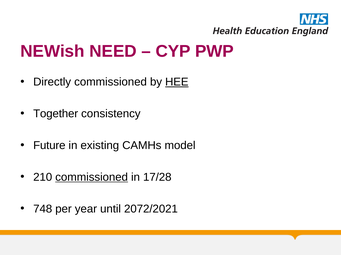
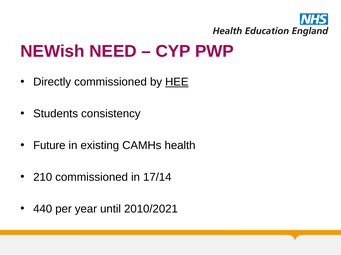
Together: Together -> Students (56, 114)
model: model -> health (180, 146)
commissioned underline: present -> none (92, 178)
17/28: 17/28 -> 17/14 (157, 178)
748: 748 -> 440 (43, 209)
2072/2021: 2072/2021 -> 2010/2021 (151, 209)
